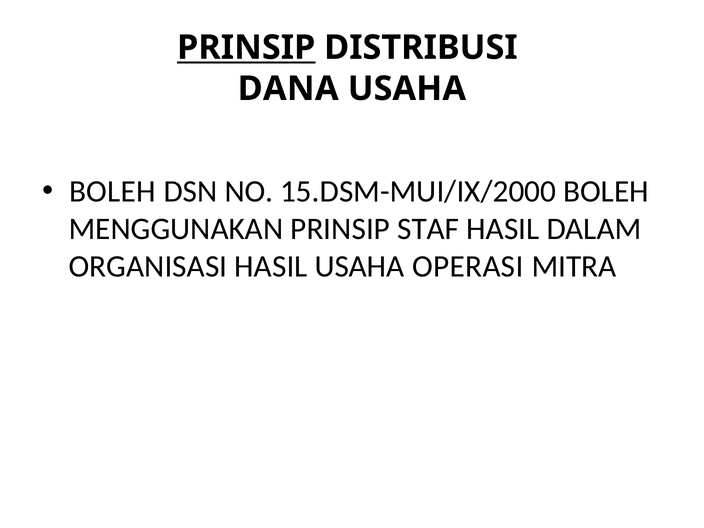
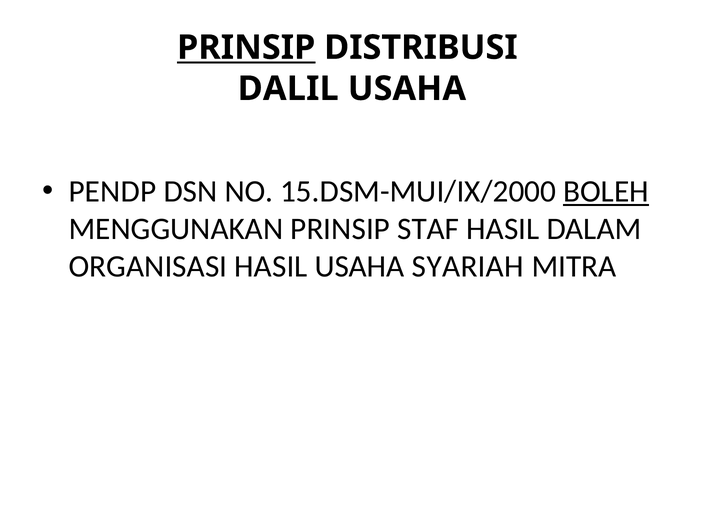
DANA: DANA -> DALIL (288, 89)
BOLEH: BOLEH -> PENDP (113, 192)
BOLEH underline: none -> present (606, 192)
OPERASI: OPERASI -> SYARIAH (468, 267)
